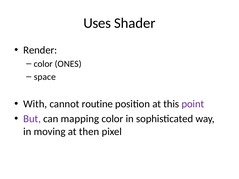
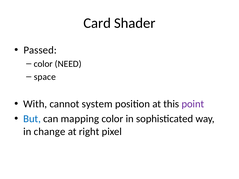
Uses: Uses -> Card (97, 23)
Render: Render -> Passed (40, 50)
ONES: ONES -> NEED (68, 64)
routine: routine -> system (97, 104)
But colour: purple -> blue (32, 119)
moving: moving -> change (50, 132)
then: then -> right (89, 132)
